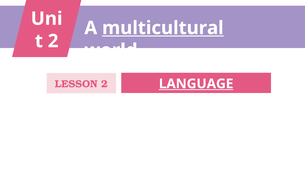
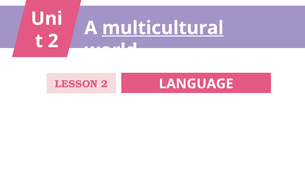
LANGUAGE underline: present -> none (196, 84)
